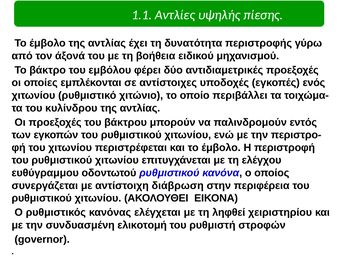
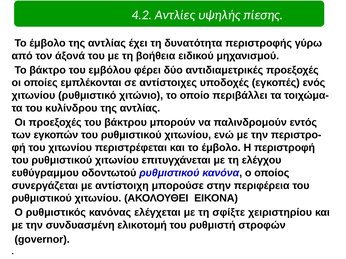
1.1: 1.1 -> 4.2 (142, 15)
διάβρωση: διάβρωση -> μπορούσε (178, 186)
ληφθεί: ληφθεί -> σφίξτε (229, 213)
